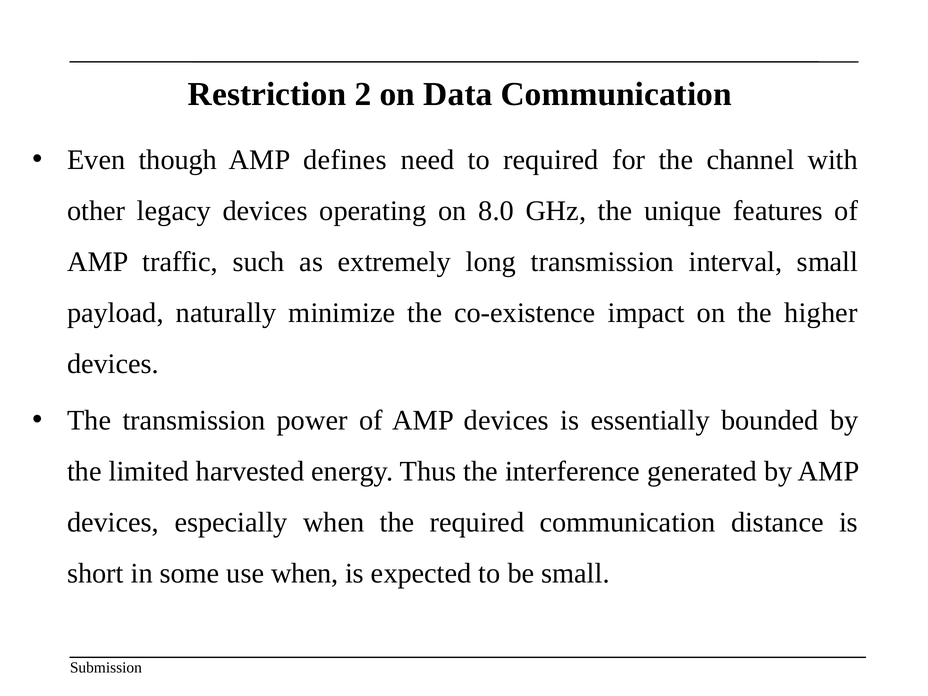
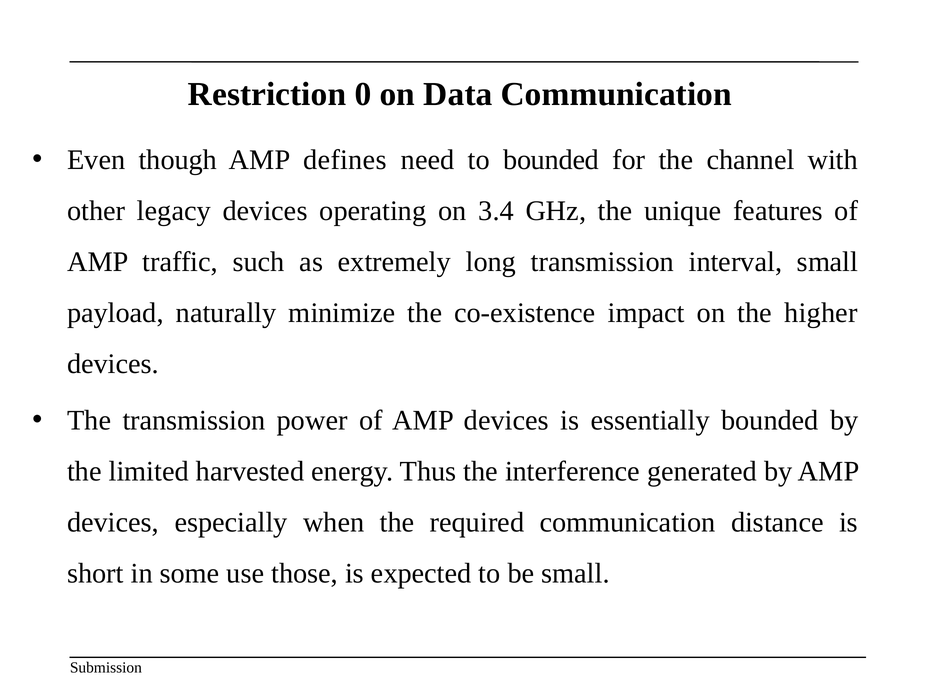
2: 2 -> 0 (363, 94)
to required: required -> bounded (551, 160)
8.0: 8.0 -> 3.4 (496, 211)
use when: when -> those (305, 573)
